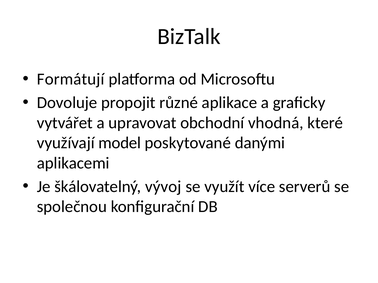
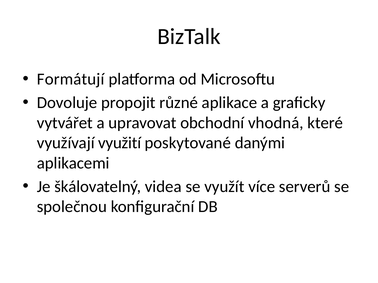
model: model -> využití (120, 143)
vývoj: vývoj -> videa (163, 187)
